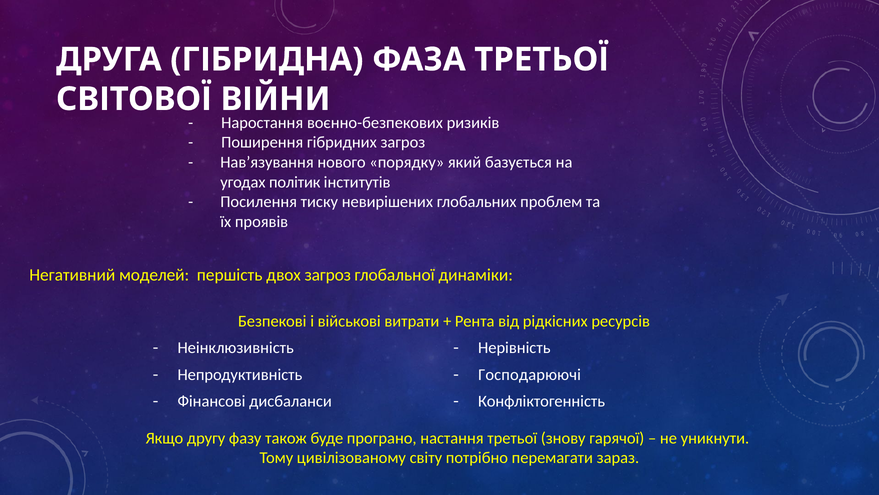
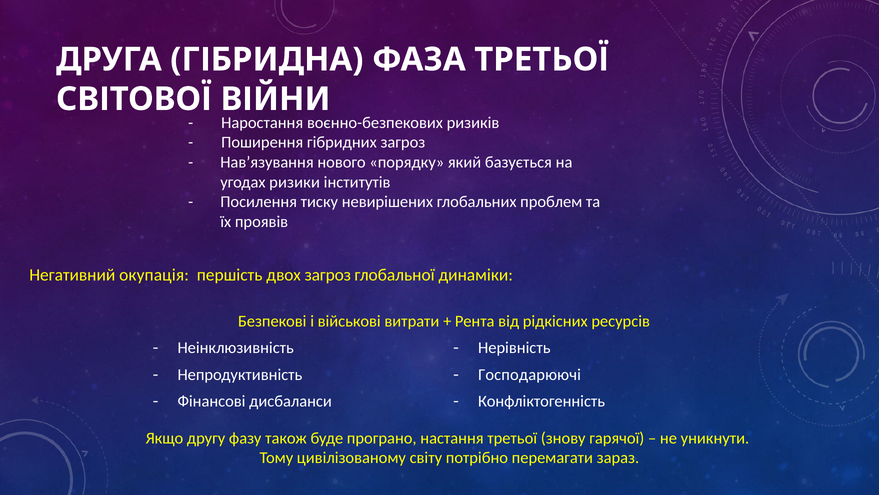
політик: політик -> ризики (295, 182)
моделей: моделей -> окупація (154, 275)
